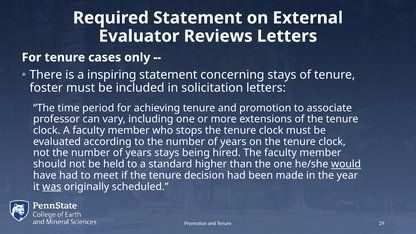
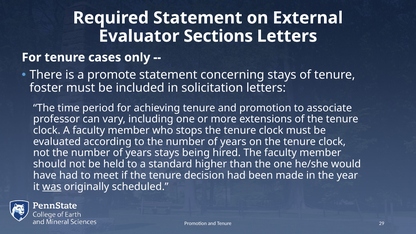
Reviews: Reviews -> Sections (218, 36)
inspiring: inspiring -> promote (112, 75)
would underline: present -> none (346, 164)
